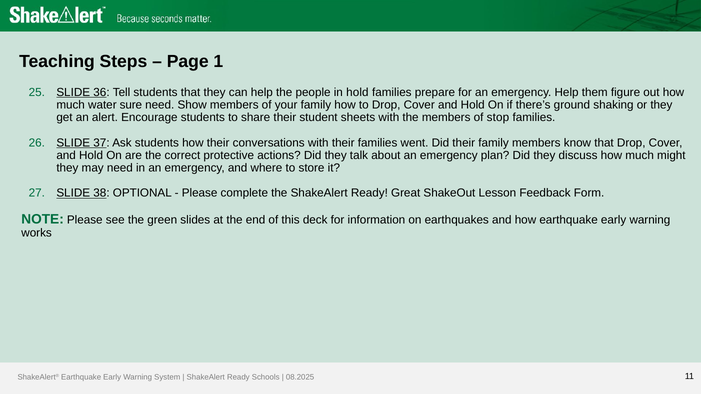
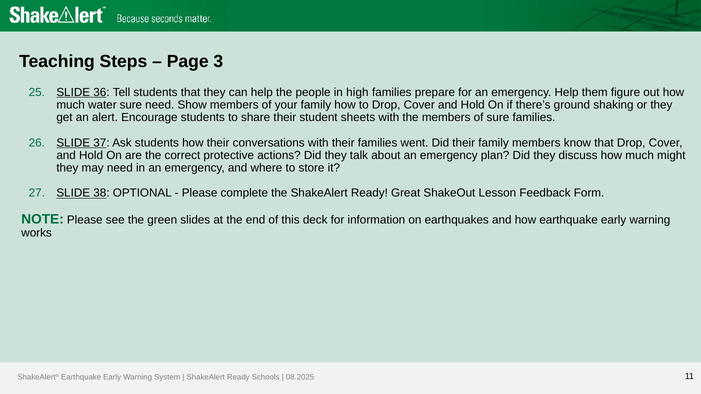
1: 1 -> 3 (218, 62)
in hold: hold -> high (357, 92)
of stop: stop -> sure (498, 118)
